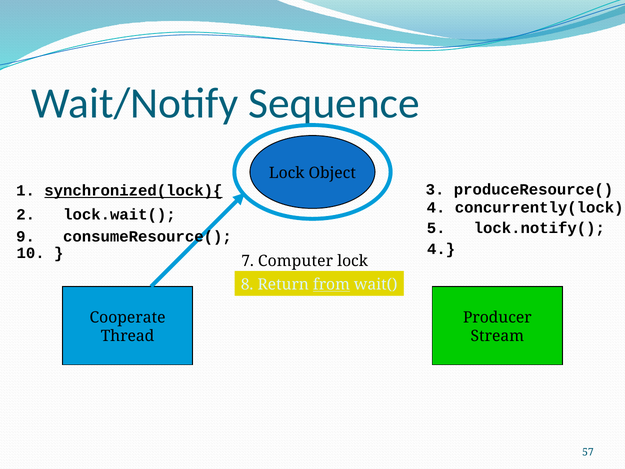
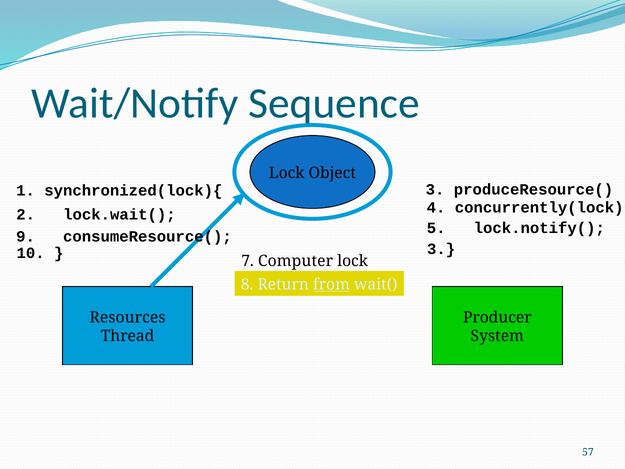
synchronized(lock){ underline: present -> none (133, 191)
4: 4 -> 3 (441, 249)
Cooperate: Cooperate -> Resources (128, 317)
Stream: Stream -> System (497, 336)
